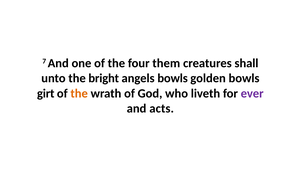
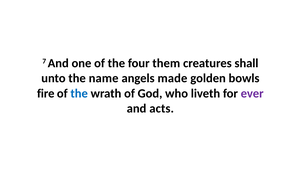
bright: bright -> name (104, 78)
angels bowls: bowls -> made (172, 78)
girt: girt -> fire (46, 93)
the colour: orange -> blue (79, 93)
